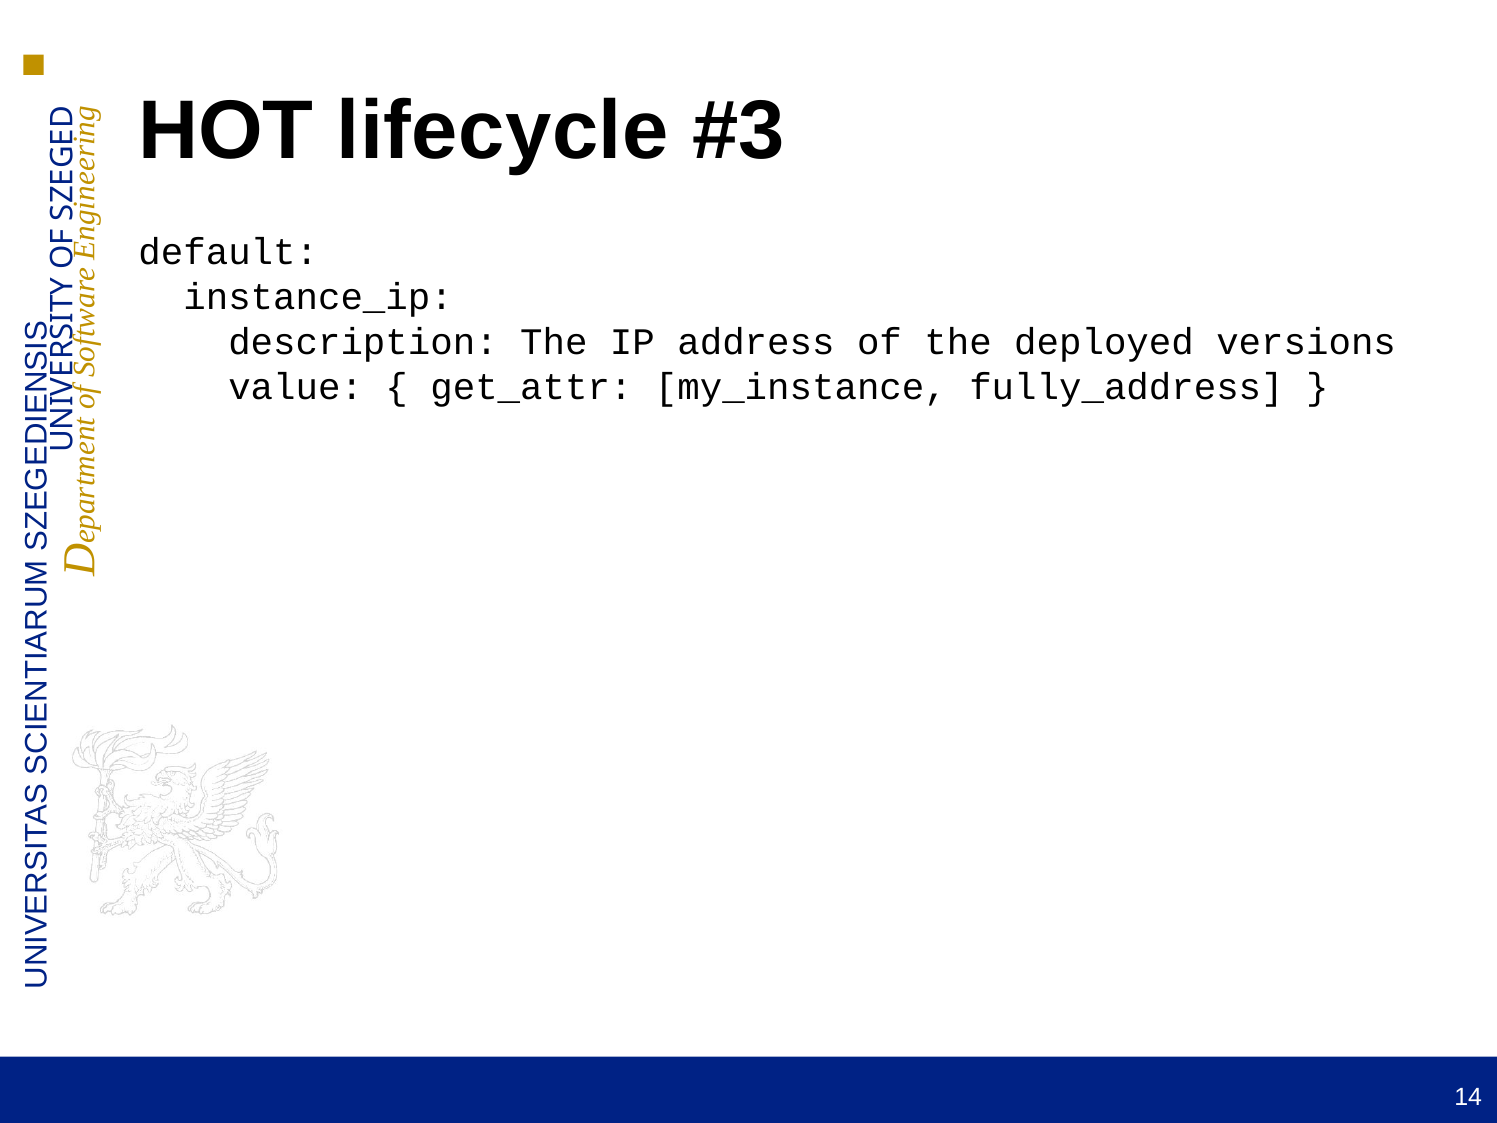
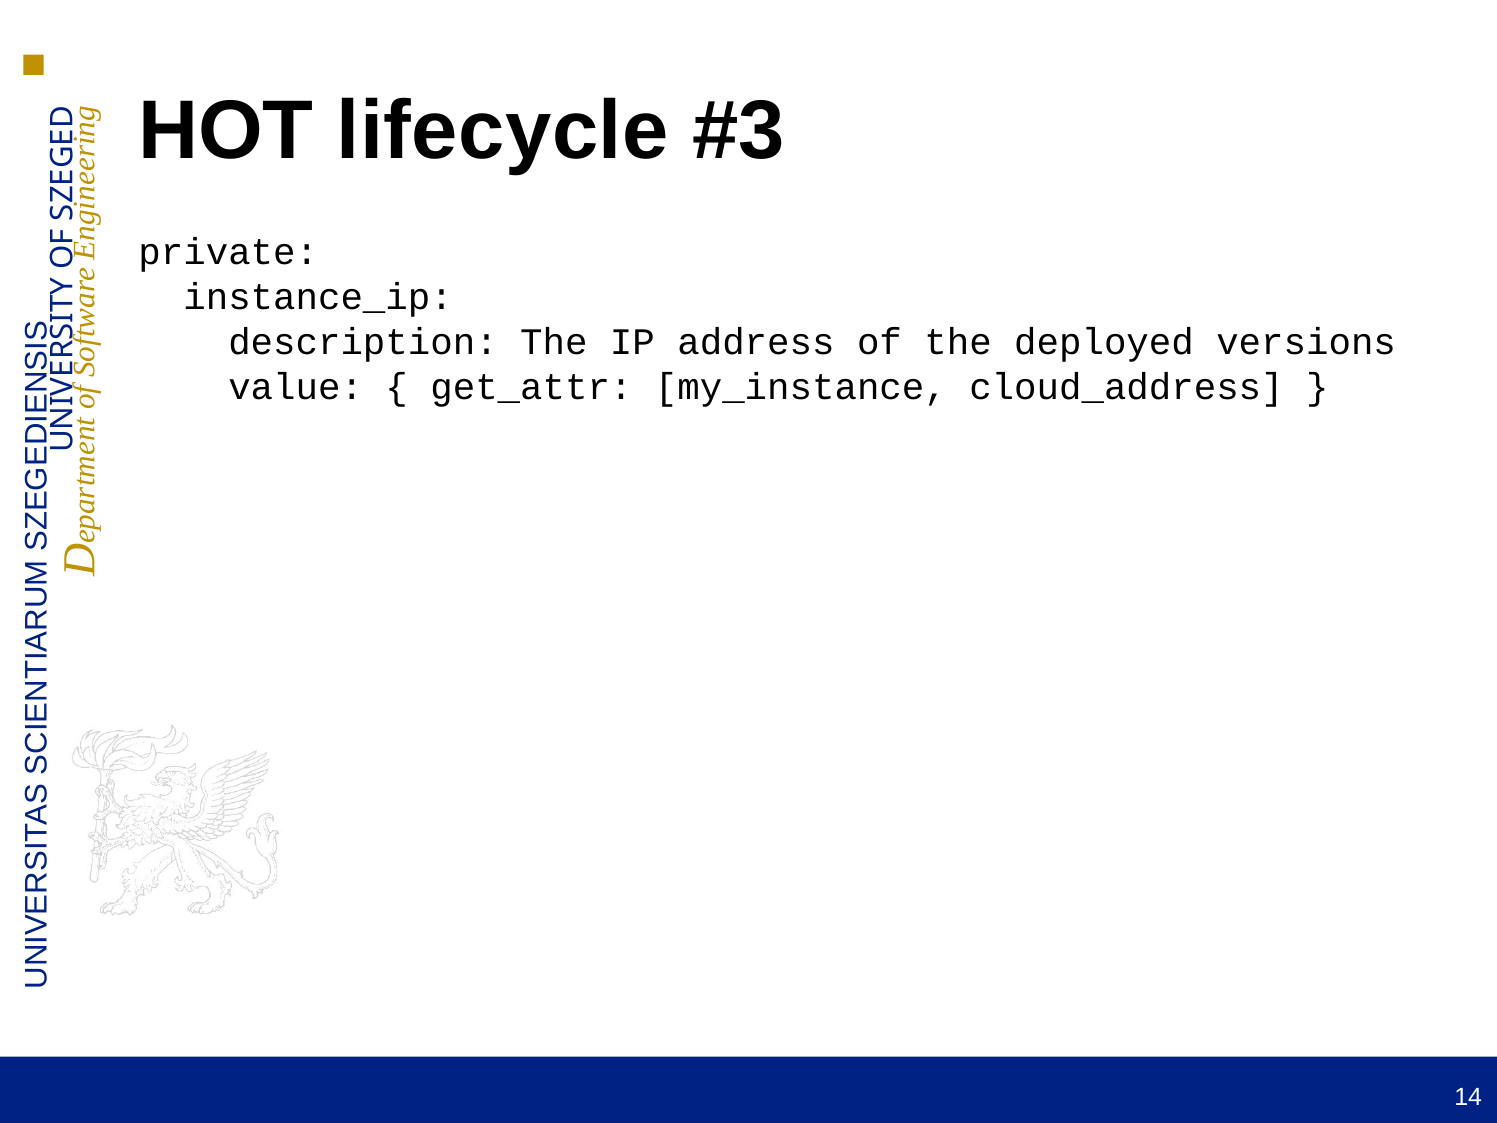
default: default -> private (228, 252)
fully_address: fully_address -> cloud_address (1126, 387)
